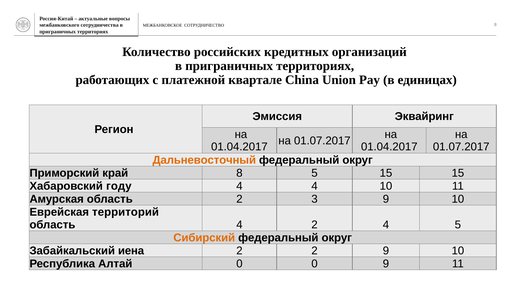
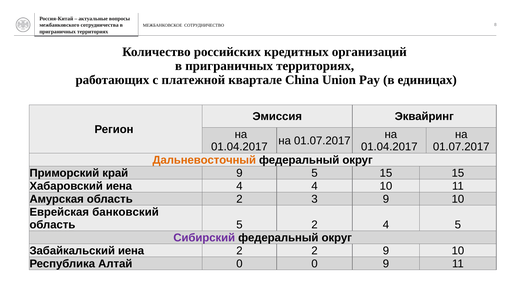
край 8: 8 -> 9 (239, 173)
Хабаровский году: году -> иена (119, 186)
территорий: территорий -> банковский (126, 212)
область 4: 4 -> 5 (239, 225)
Сибирский colour: orange -> purple (204, 238)
